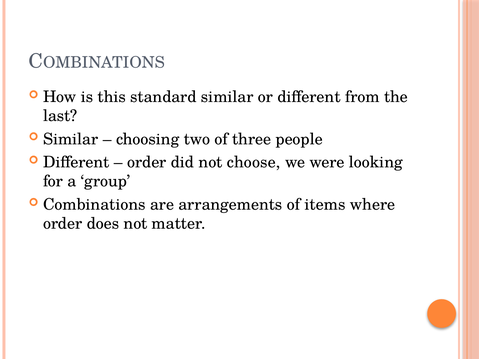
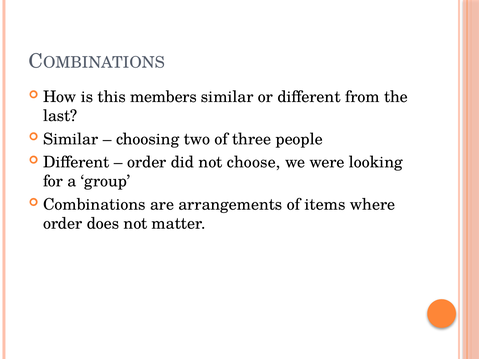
standard: standard -> members (163, 97)
